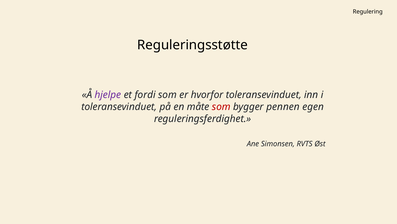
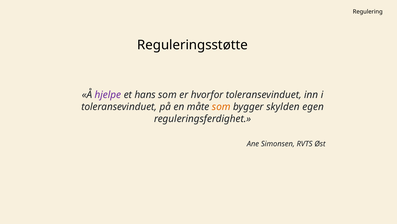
fordi: fordi -> hans (145, 95)
som colour: red -> orange (221, 106)
pennen: pennen -> skylden (283, 106)
